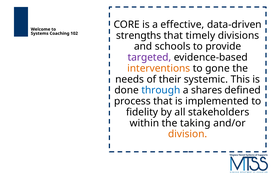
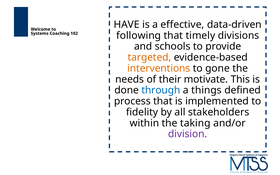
CORE: CORE -> HAVE (127, 25)
strengths: strengths -> following (139, 36)
targeted colour: purple -> orange (149, 57)
systemic: systemic -> motivate (206, 79)
shares: shares -> things (206, 90)
division colour: orange -> purple (188, 134)
